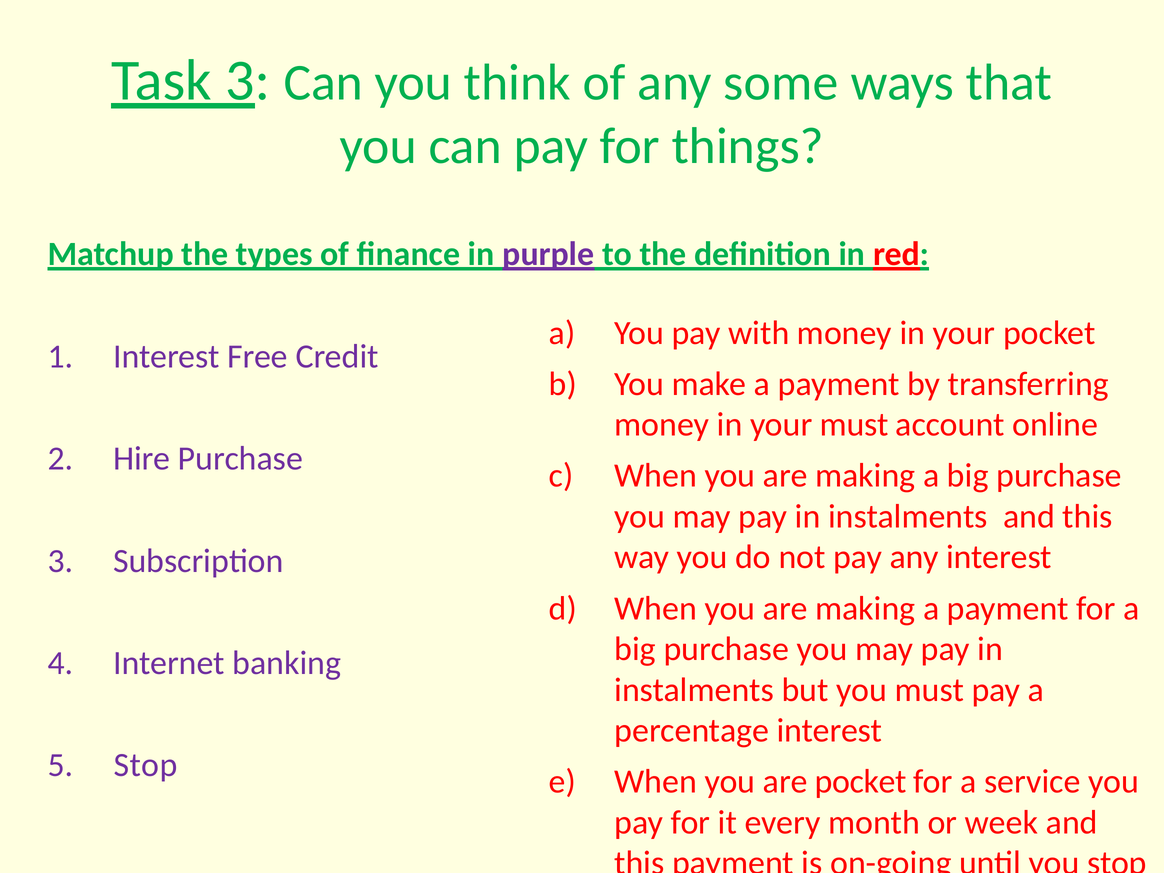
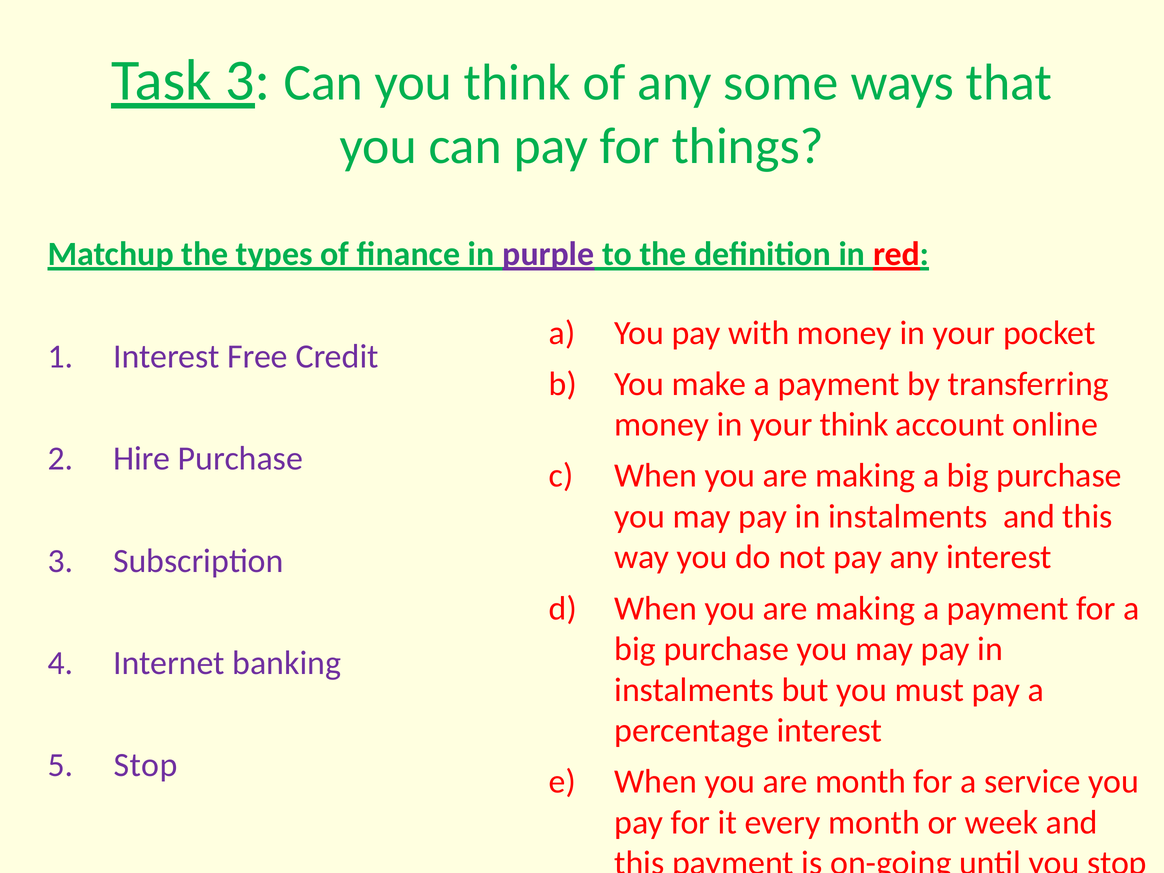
your must: must -> think (854, 425)
are pocket: pocket -> month (861, 782)
